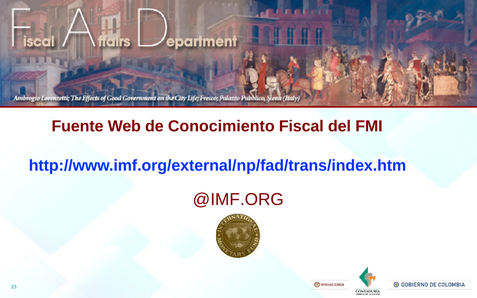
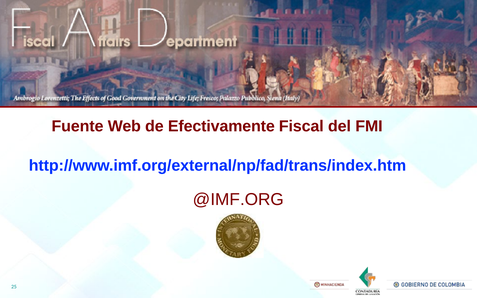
Conocimiento: Conocimiento -> Efectivamente (221, 126)
